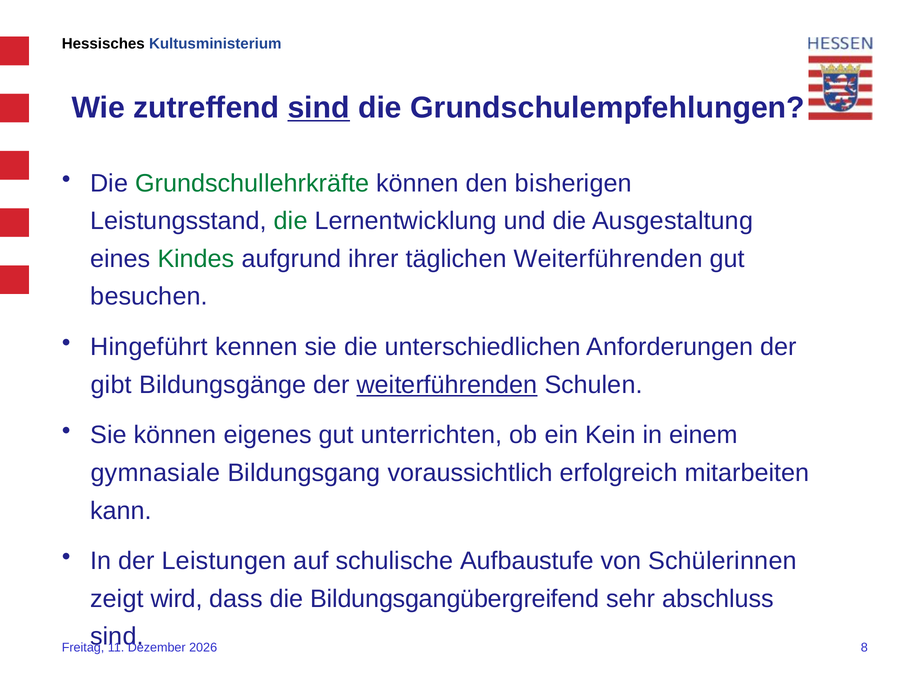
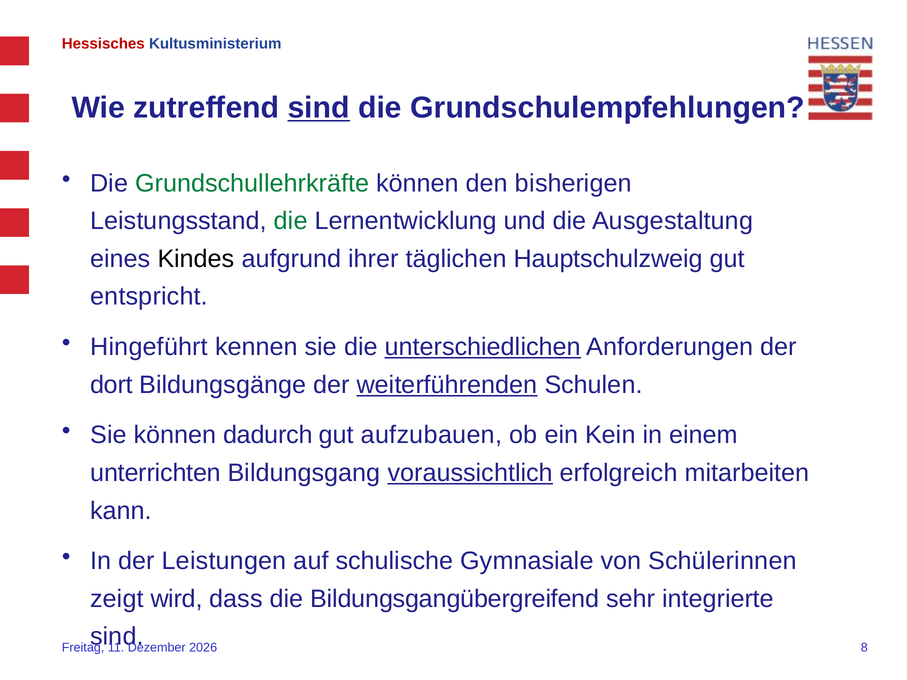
Hessisches colour: black -> red (103, 44)
Kindes colour: green -> black (196, 259)
täglichen Weiterführenden: Weiterführenden -> Hauptschulzweig (608, 259)
besuchen: besuchen -> entspricht (149, 297)
unterschiedlichen underline: none -> present (483, 347)
gibt: gibt -> dort (111, 385)
eigenes: eigenes -> dadurch (268, 435)
unterrichten: unterrichten -> aufzubauen (431, 435)
gymnasiale: gymnasiale -> unterrichten (156, 473)
voraussichtlich underline: none -> present (470, 473)
Aufbaustufe: Aufbaustufe -> Gymnasiale (527, 561)
abschluss: abschluss -> integrierte (718, 599)
